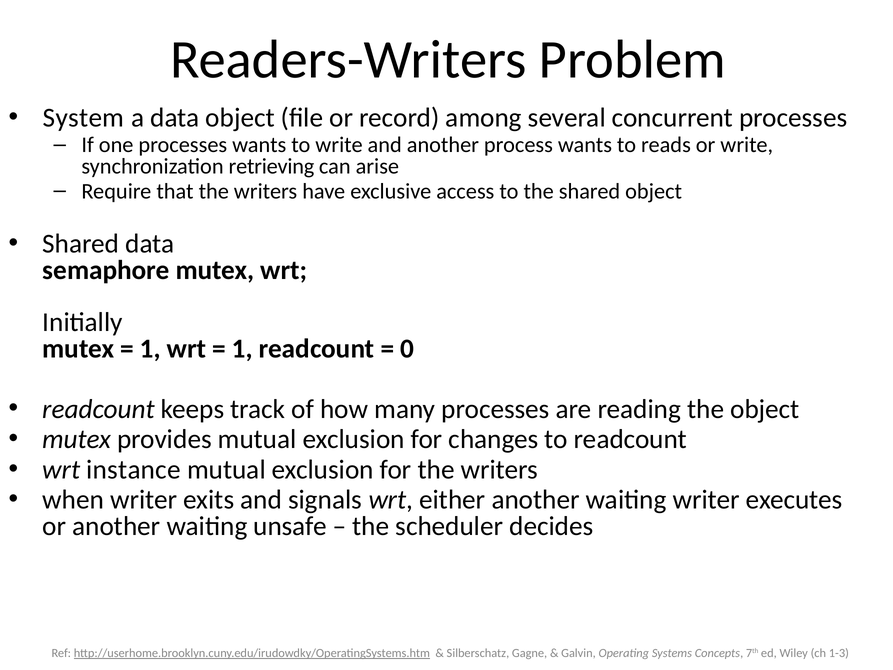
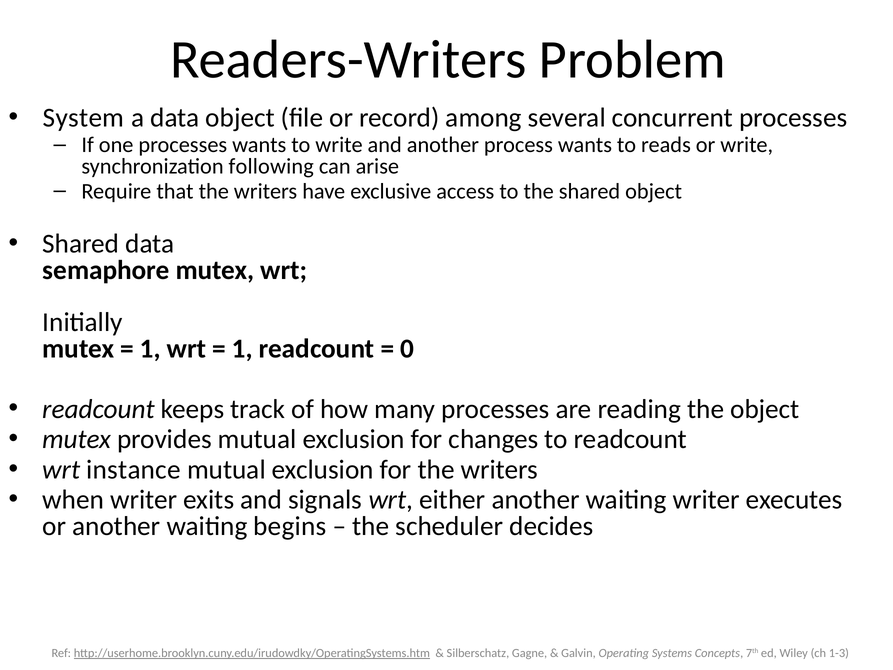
retrieving: retrieving -> following (271, 166)
unsafe: unsafe -> begins (290, 526)
